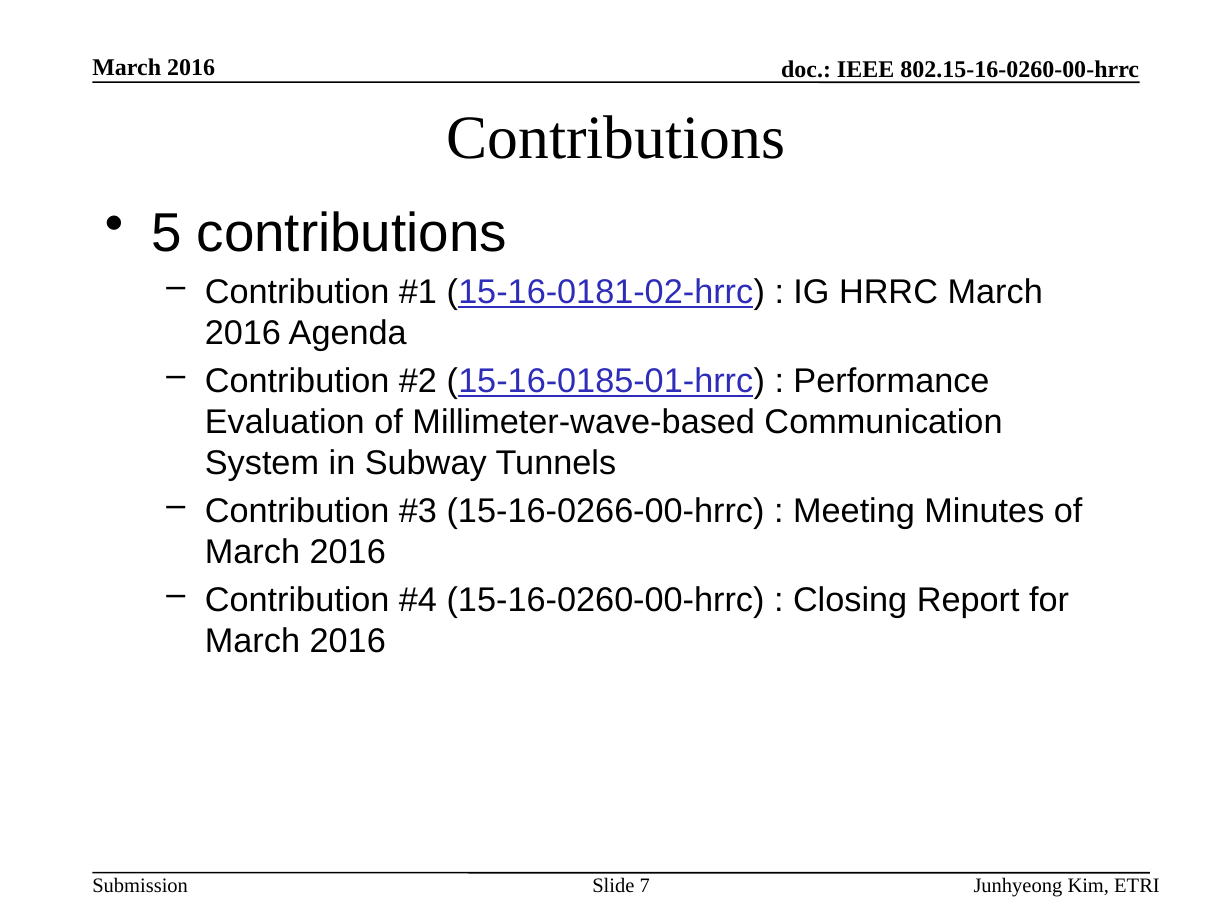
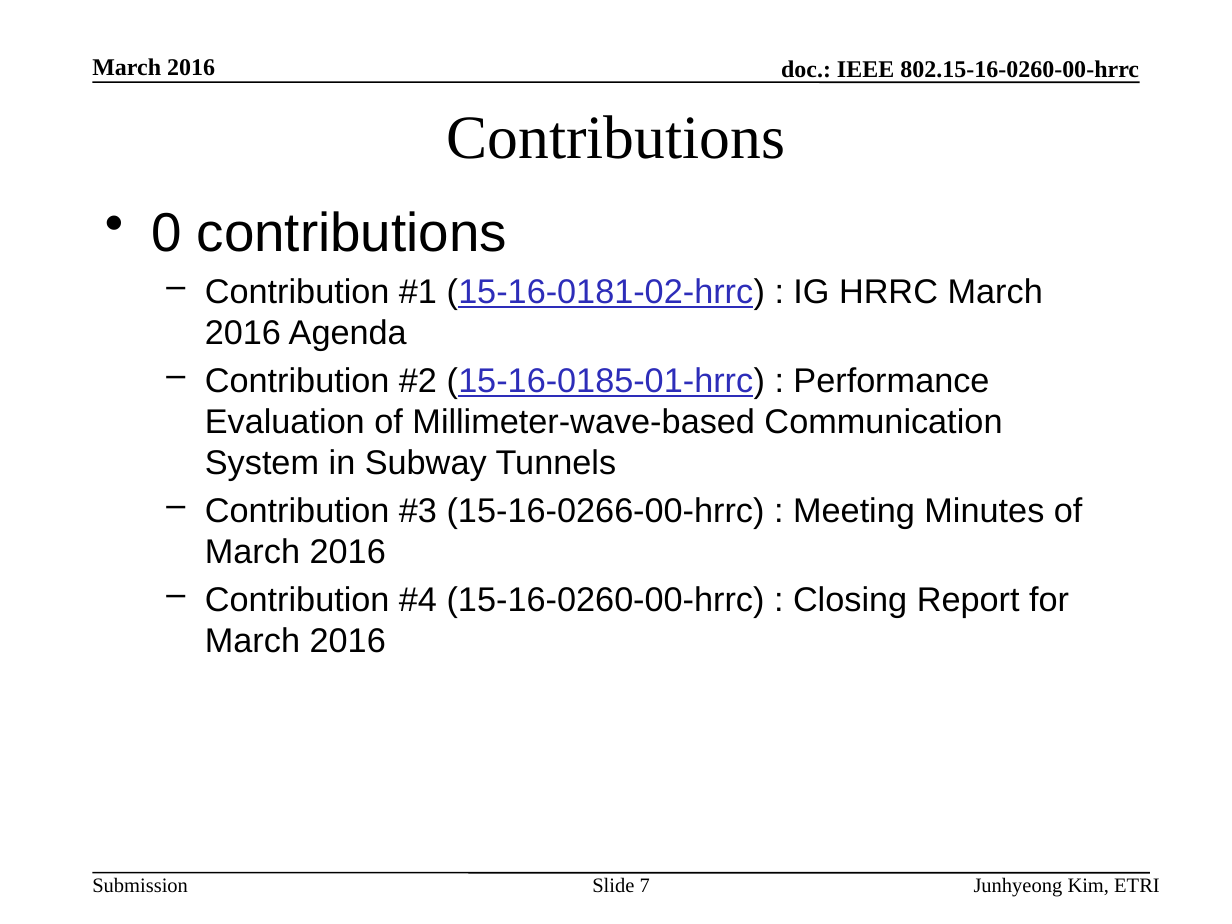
5: 5 -> 0 (166, 233)
